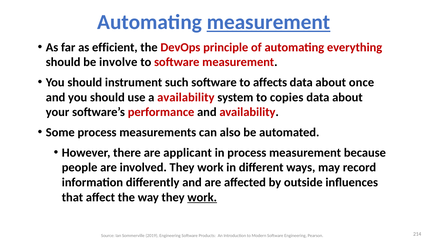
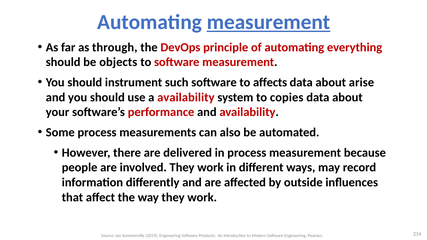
efficient: efficient -> through (115, 47)
involve: involve -> objects (118, 62)
once: once -> arise (361, 82)
applicant: applicant -> delivered (188, 153)
work underline: present -> none (202, 198)
